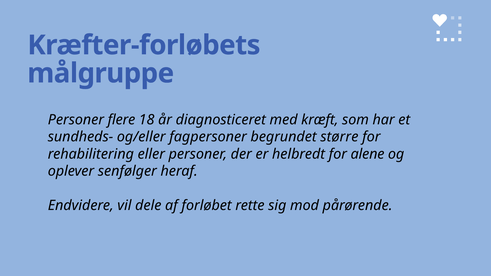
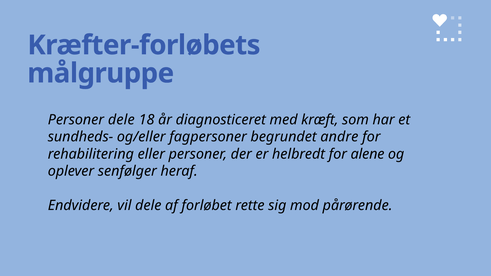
Personer flere: flere -> dele (121, 120)
større: større -> andre (339, 137)
